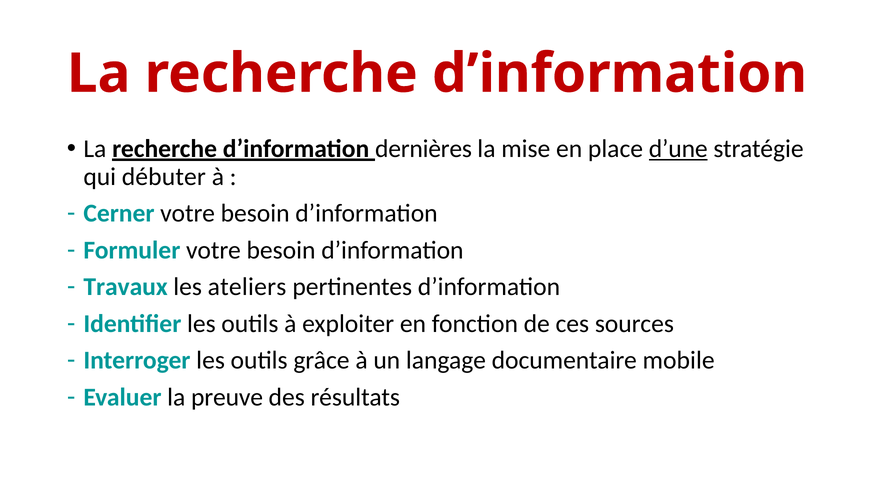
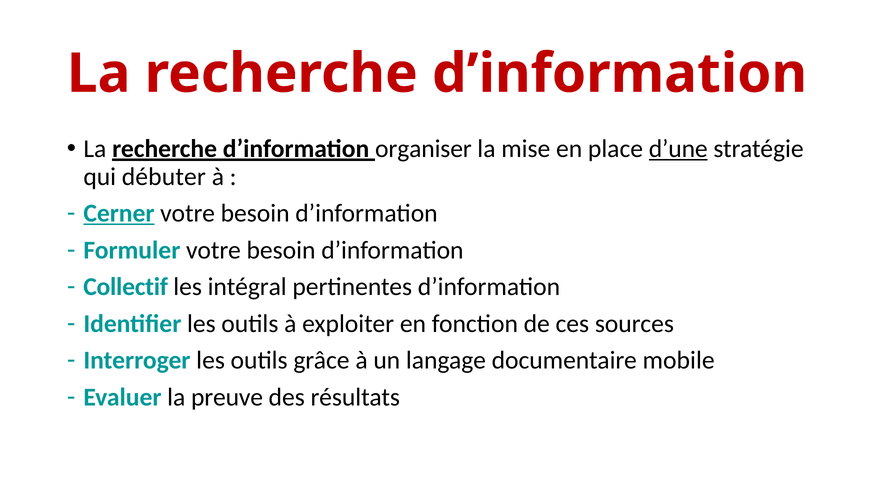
dernières: dernières -> organiser (423, 149)
Cerner underline: none -> present (119, 213)
Travaux: Travaux -> Collectif (126, 287)
ateliers: ateliers -> intégral (247, 287)
